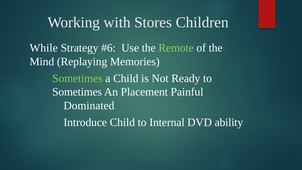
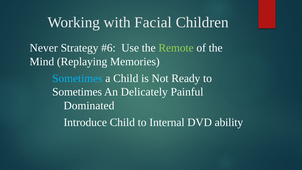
Stores: Stores -> Facial (153, 22)
While: While -> Never (44, 48)
Sometimes colour: light green -> light blue (77, 78)
Placement: Placement -> Delicately (144, 92)
